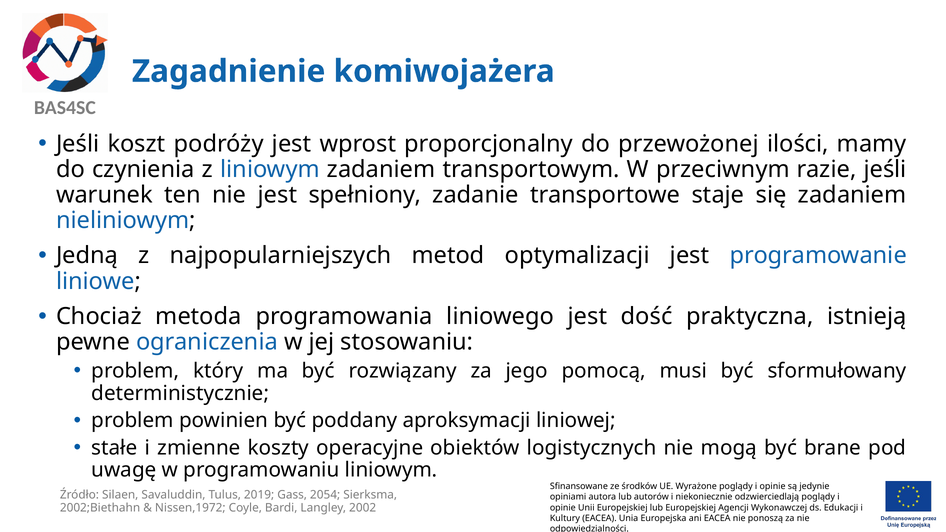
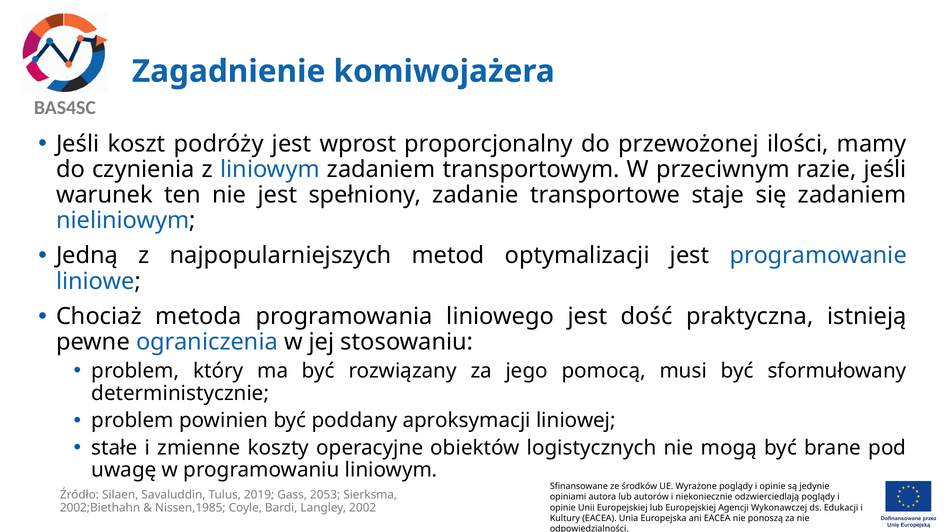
2054: 2054 -> 2053 (325, 495)
Nissen,1972: Nissen,1972 -> Nissen,1985 (190, 508)
